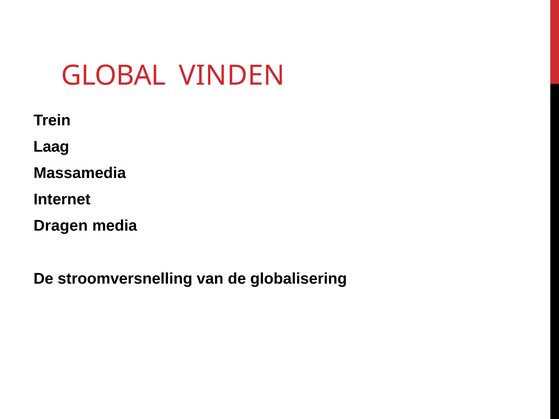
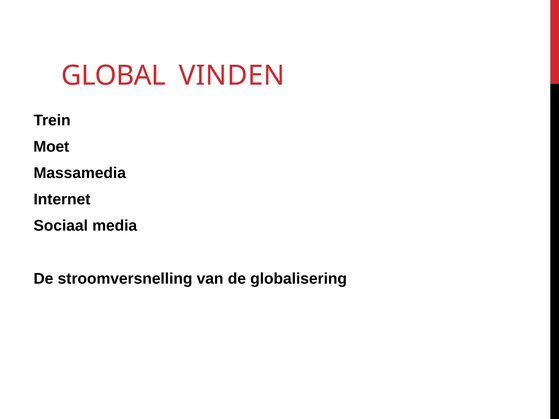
Laag: Laag -> Moet (51, 147)
Dragen: Dragen -> Sociaal (61, 226)
